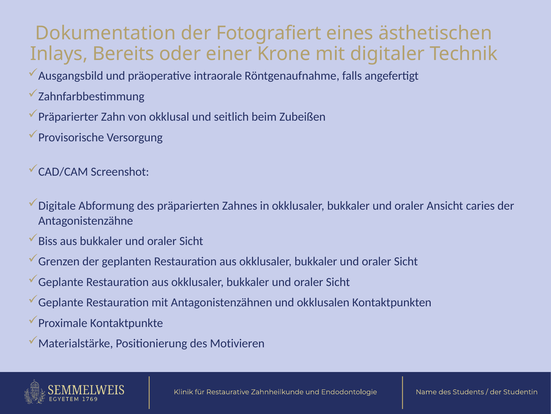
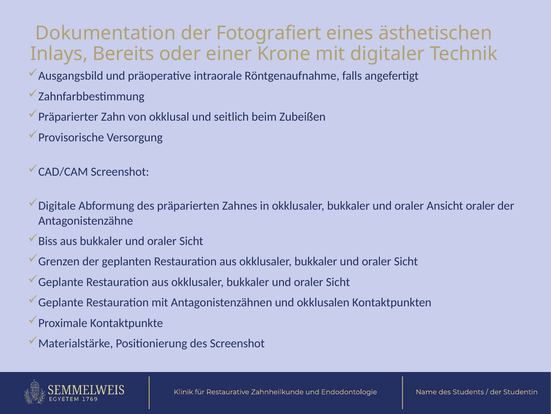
Ansicht caries: caries -> oraler (480, 206)
des Motivieren: Motivieren -> Screenshot (237, 343)
